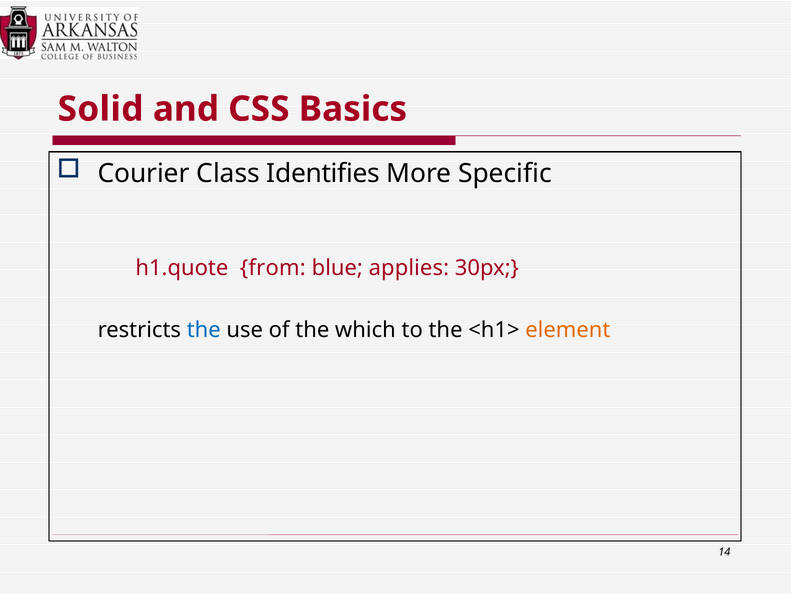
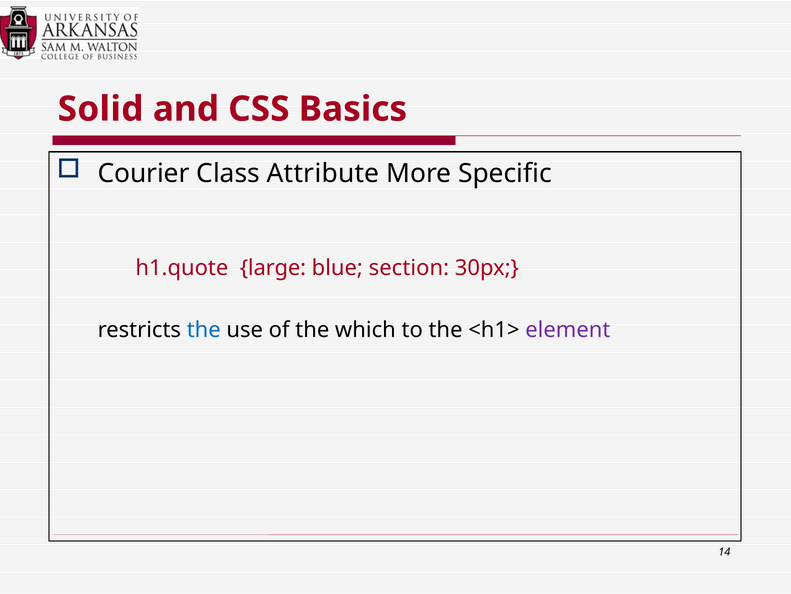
Identifies: Identifies -> Attribute (323, 173)
from: from -> large (273, 268)
applies: applies -> section (409, 268)
element colour: orange -> purple (568, 329)
